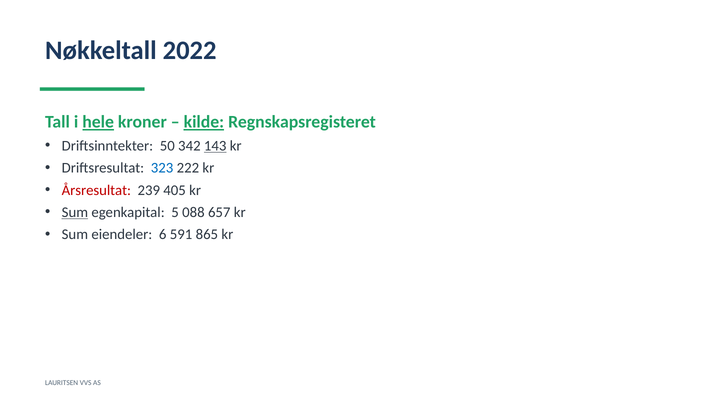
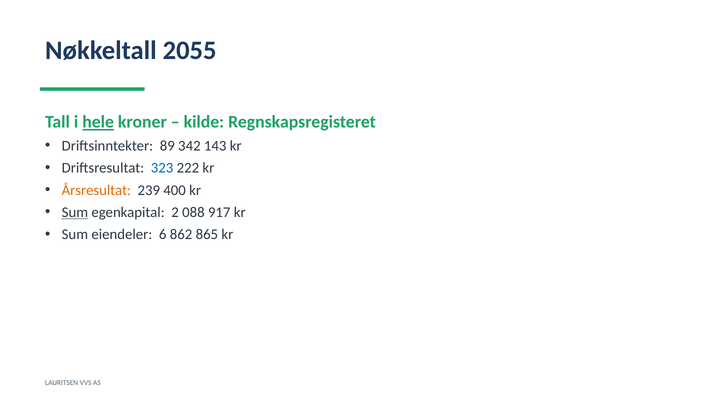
2022: 2022 -> 2055 (190, 51)
kilde underline: present -> none (204, 122)
50: 50 -> 89 (167, 146)
143 underline: present -> none (215, 146)
Årsresultat colour: red -> orange (96, 190)
405: 405 -> 400 (175, 190)
5: 5 -> 2 (175, 212)
657: 657 -> 917 (219, 212)
591: 591 -> 862 (181, 234)
